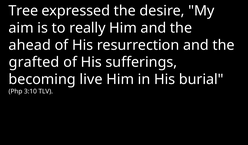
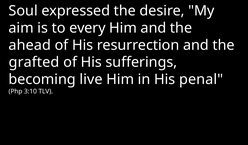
Tree: Tree -> Soul (23, 11)
really: really -> every (87, 28)
burial: burial -> penal (201, 80)
